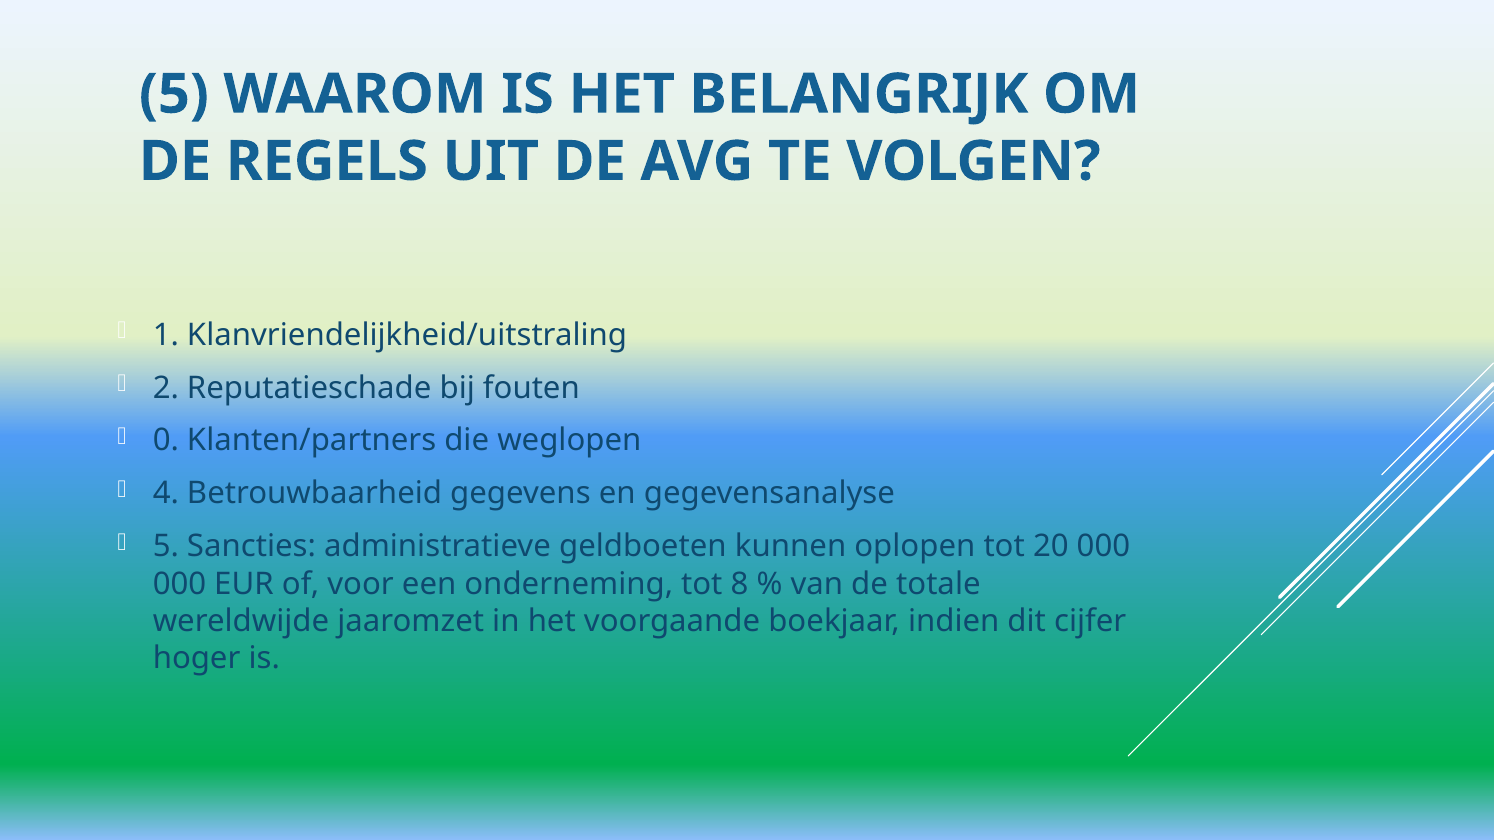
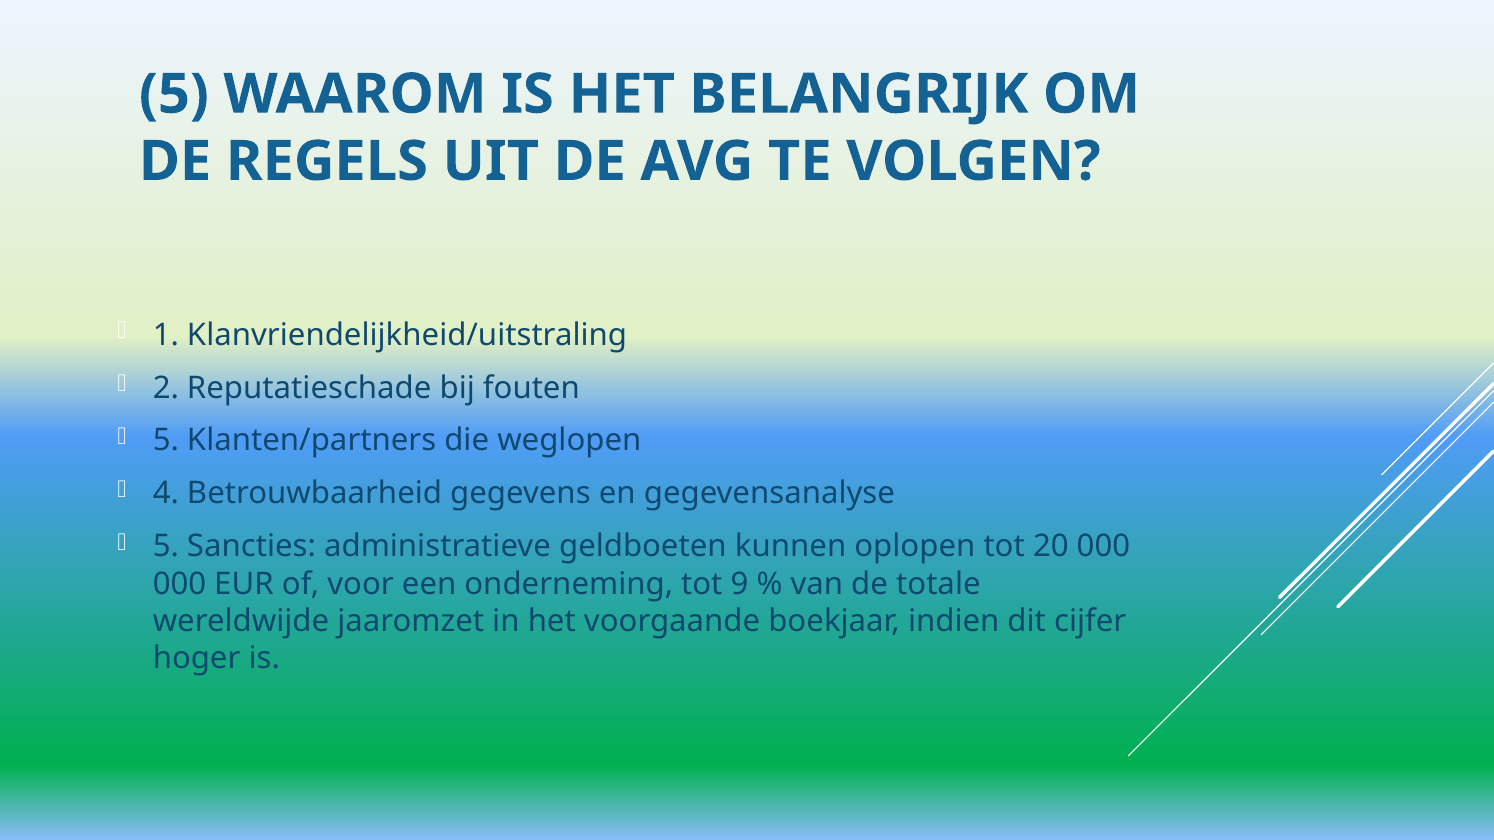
0: 0 -> 5 (166, 441)
8: 8 -> 9 (740, 584)
